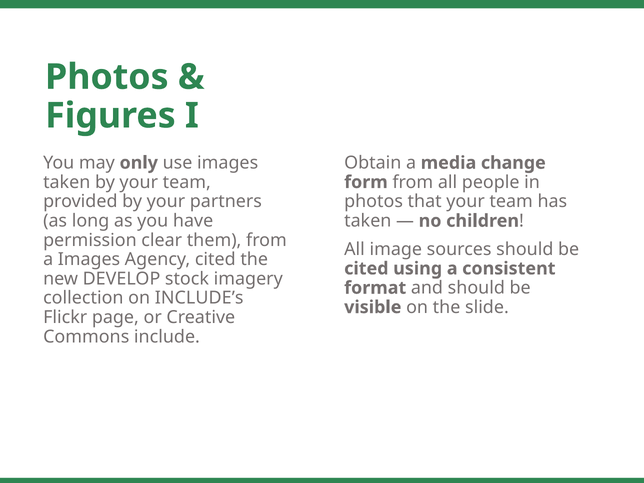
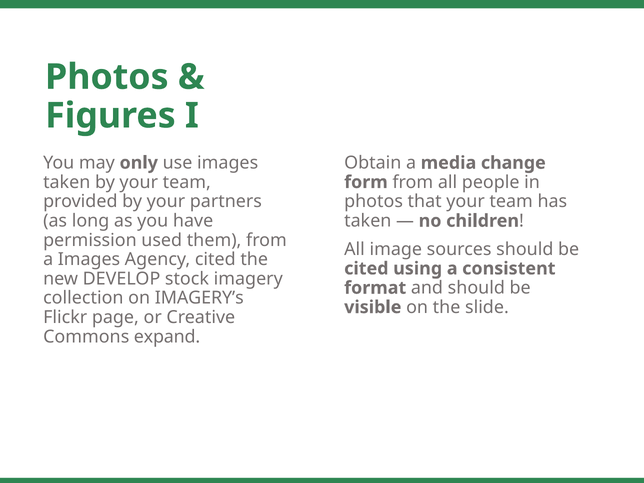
clear: clear -> used (162, 240)
INCLUDE’s: INCLUDE’s -> IMAGERY’s (199, 298)
include: include -> expand (167, 337)
